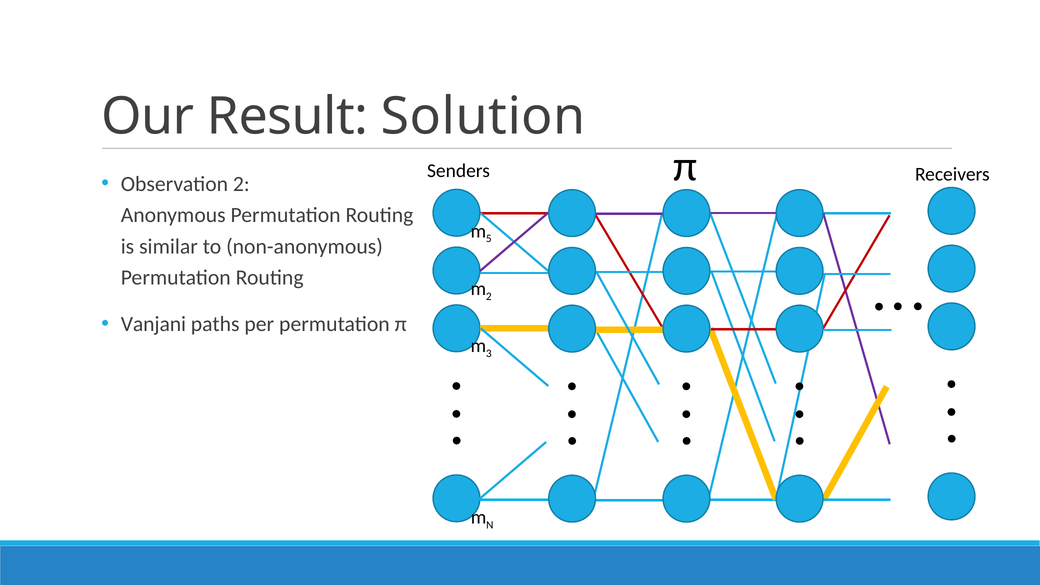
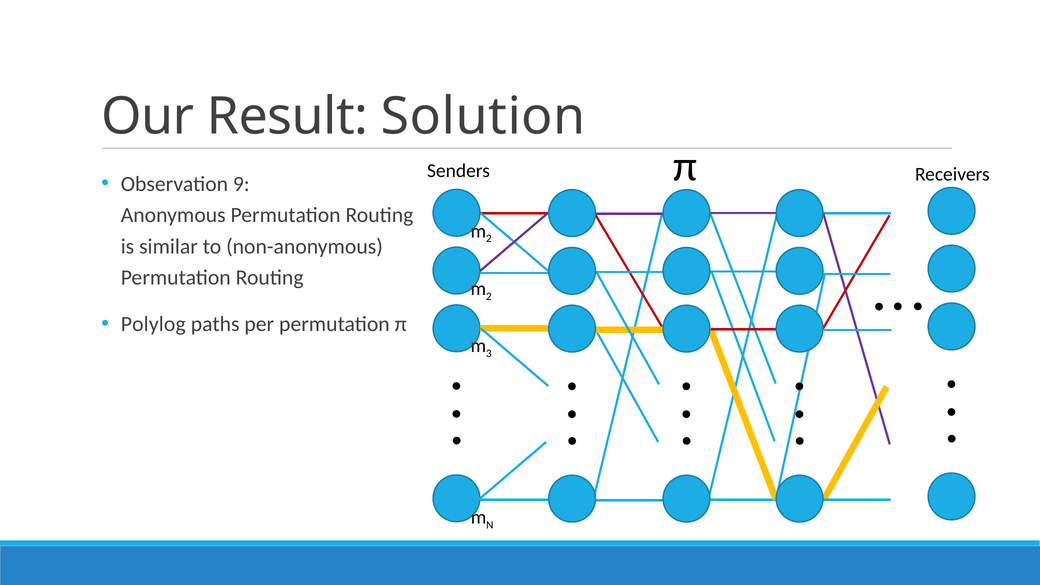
Observation 2: 2 -> 9 (241, 184)
5: 5 -> 2 (489, 239)
Vanjani: Vanjani -> Polylog (153, 324)
